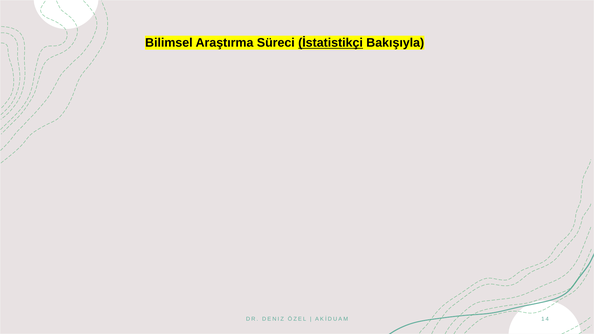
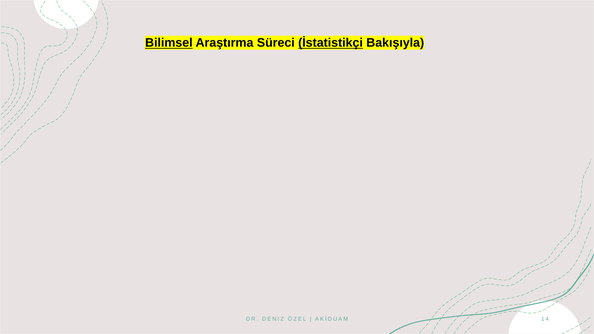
Bilimsel underline: none -> present (169, 43)
